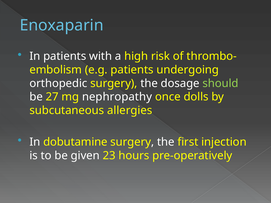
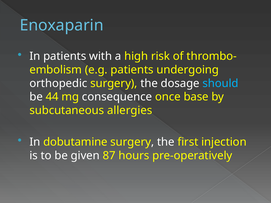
should colour: light green -> light blue (220, 83)
27: 27 -> 44 (52, 97)
nephropathy: nephropathy -> consequence (117, 97)
dolls: dolls -> base (196, 97)
23: 23 -> 87 (109, 156)
